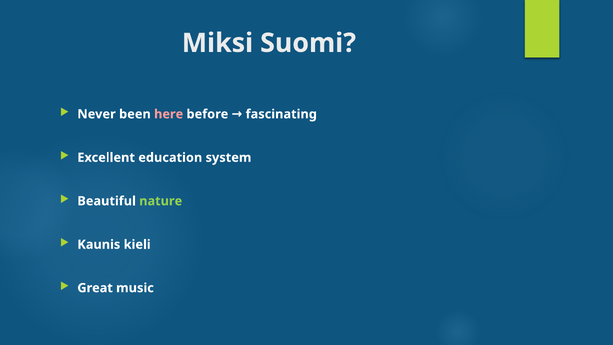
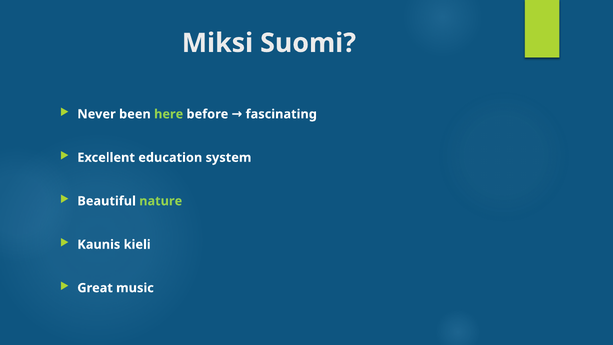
here colour: pink -> light green (169, 114)
